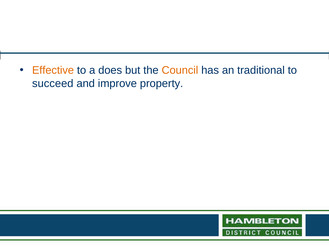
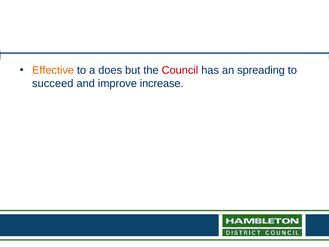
Council colour: orange -> red (180, 70)
traditional: traditional -> spreading (261, 70)
property: property -> increase (162, 83)
